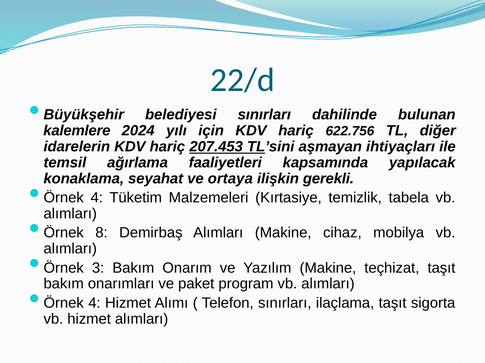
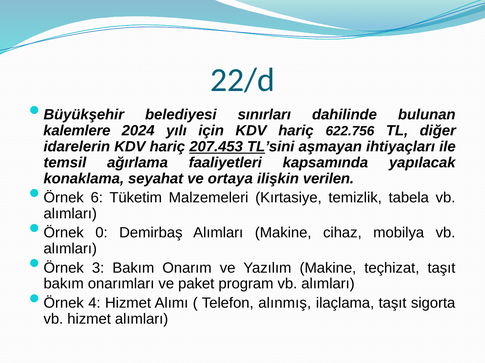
gerekli: gerekli -> verilen (328, 179)
4: 4 -> 6 (97, 198)
8: 8 -> 0 (102, 233)
Telefon sınırları: sınırları -> alınmış (285, 304)
